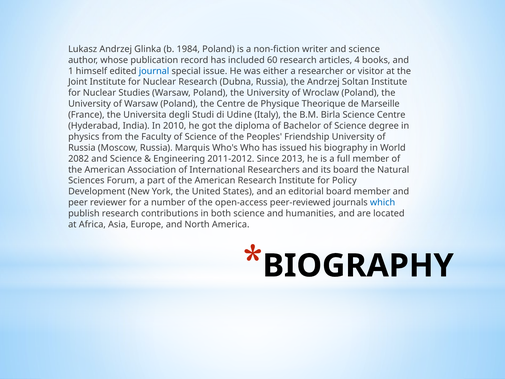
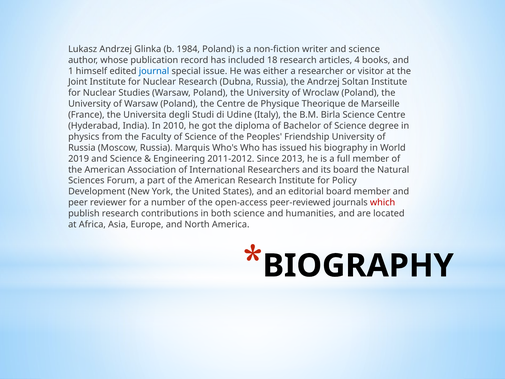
60: 60 -> 18 (272, 60)
2082: 2082 -> 2019 (79, 159)
which colour: blue -> red (383, 202)
